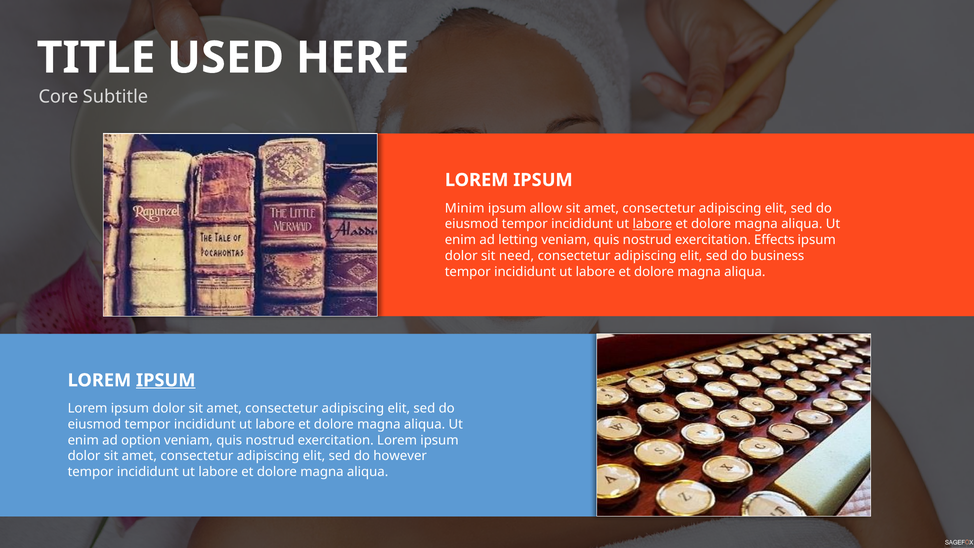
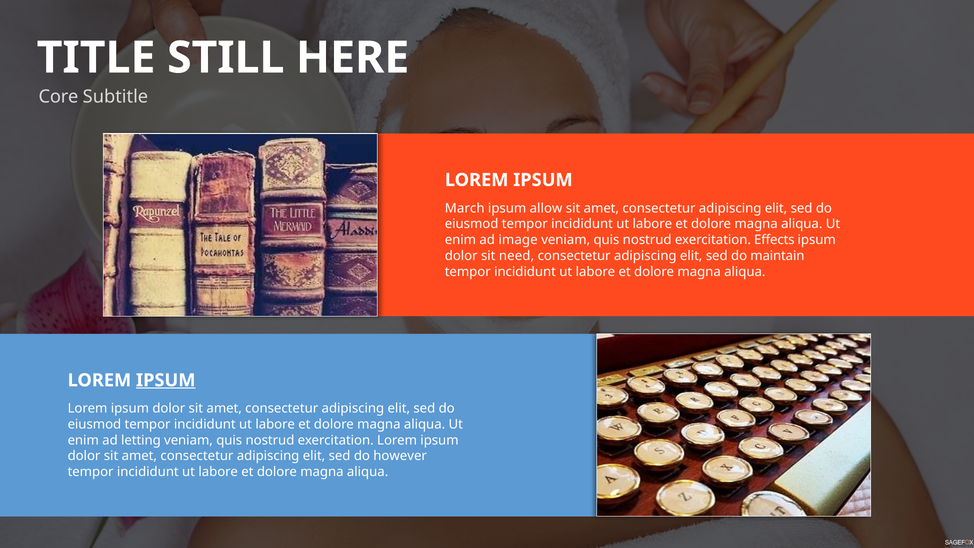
USED: USED -> STILL (226, 58)
Minim: Minim -> March (465, 208)
labore underline: present -> none (652, 224)
letting: letting -> image (518, 240)
business: business -> maintain (777, 256)
option: option -> letting (141, 440)
